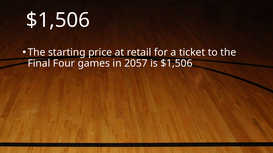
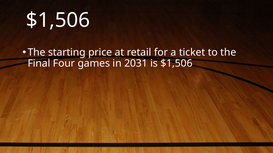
2057: 2057 -> 2031 (136, 64)
